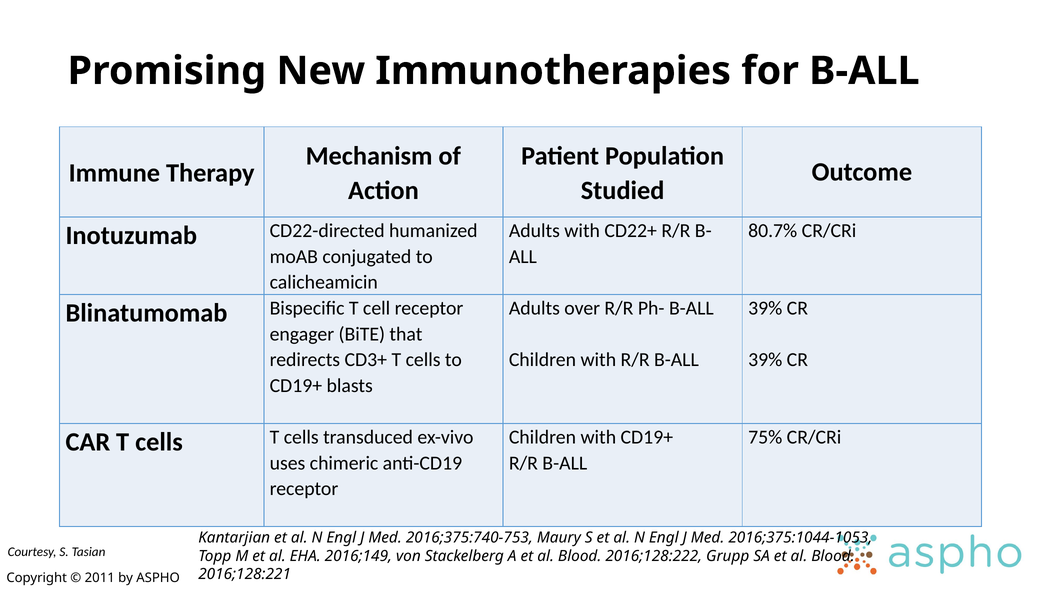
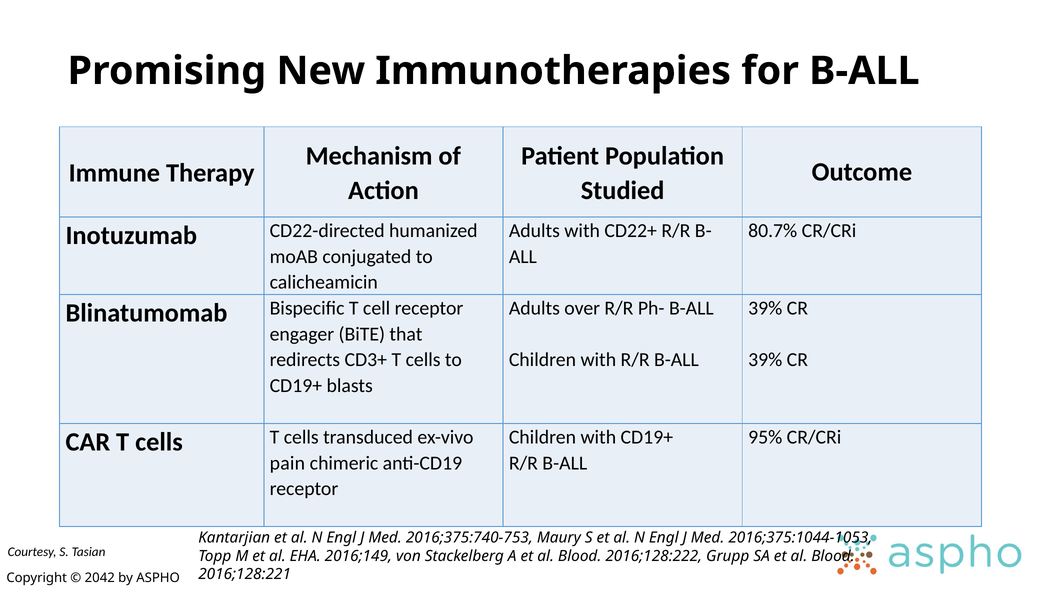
75%: 75% -> 95% (765, 437)
uses: uses -> pain (287, 463)
2011: 2011 -> 2042 (100, 578)
